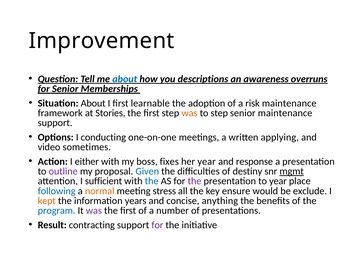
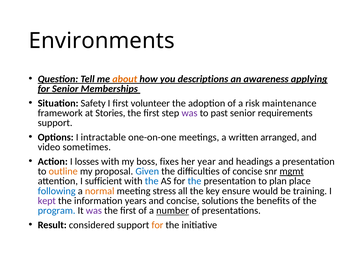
Improvement: Improvement -> Environments (102, 41)
about colour: blue -> orange (125, 79)
overruns: overruns -> applying (309, 79)
Situation About: About -> Safety (93, 103)
learnable: learnable -> volunteer (150, 103)
was colour: orange -> purple (189, 113)
to step: step -> past (219, 113)
senior maintenance: maintenance -> requirements (285, 113)
conducting: conducting -> intractable (103, 137)
applying: applying -> arranged (280, 137)
either: either -> losses (87, 161)
response: response -> headings (254, 161)
outline colour: purple -> orange (63, 171)
of destiny: destiny -> concise (247, 171)
the colour: purple -> blue (195, 181)
to year: year -> plan (278, 181)
exclude: exclude -> training (310, 191)
kept colour: orange -> purple (47, 201)
anything: anything -> solutions (220, 201)
number underline: none -> present (173, 211)
contracting: contracting -> considered (92, 225)
for colour: purple -> orange (157, 225)
